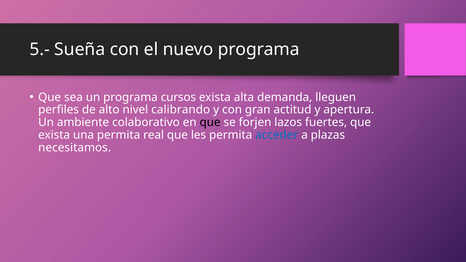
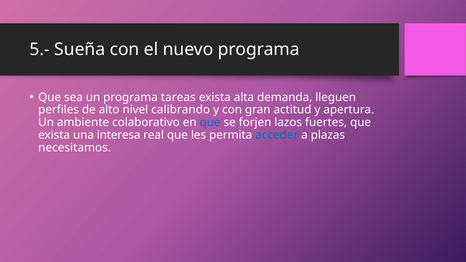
cursos: cursos -> tareas (178, 97)
que colour: black -> blue (210, 122)
una permita: permita -> interesa (119, 135)
